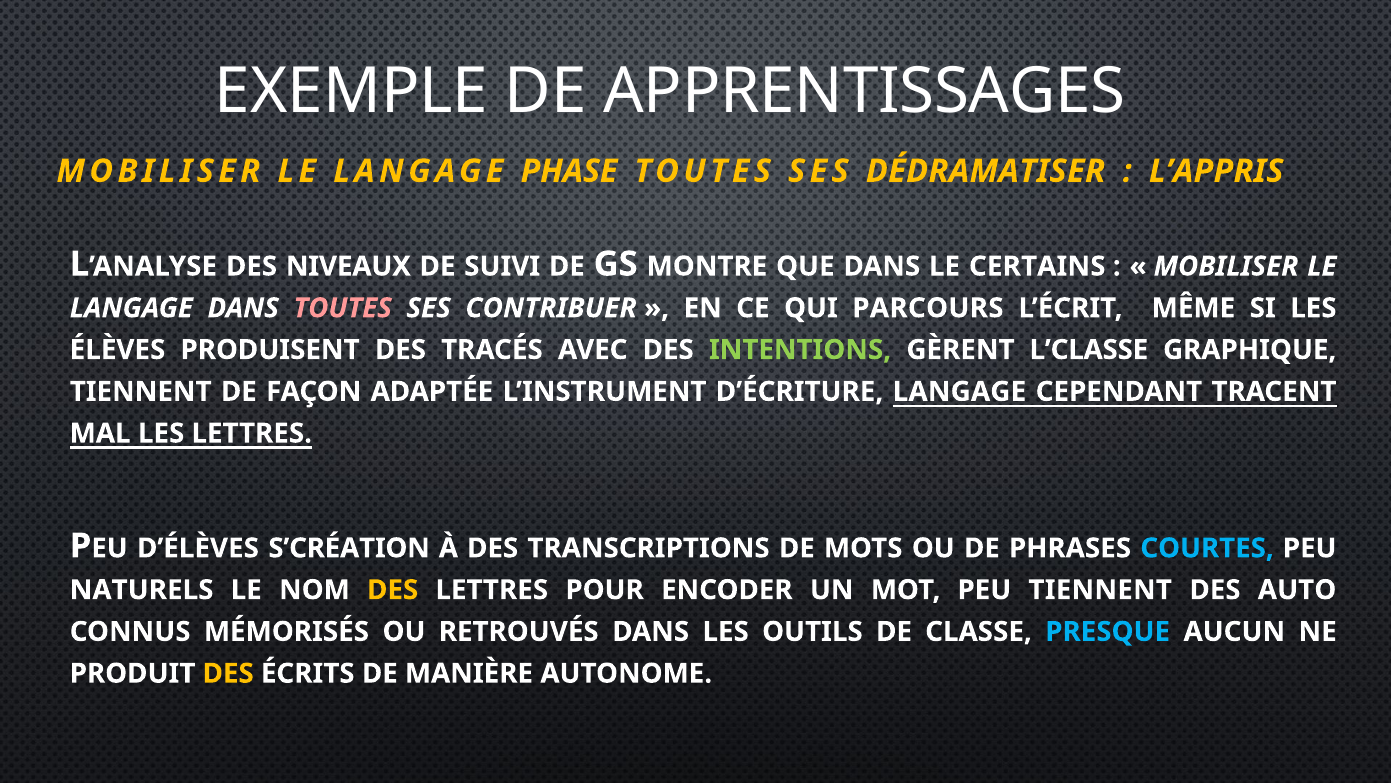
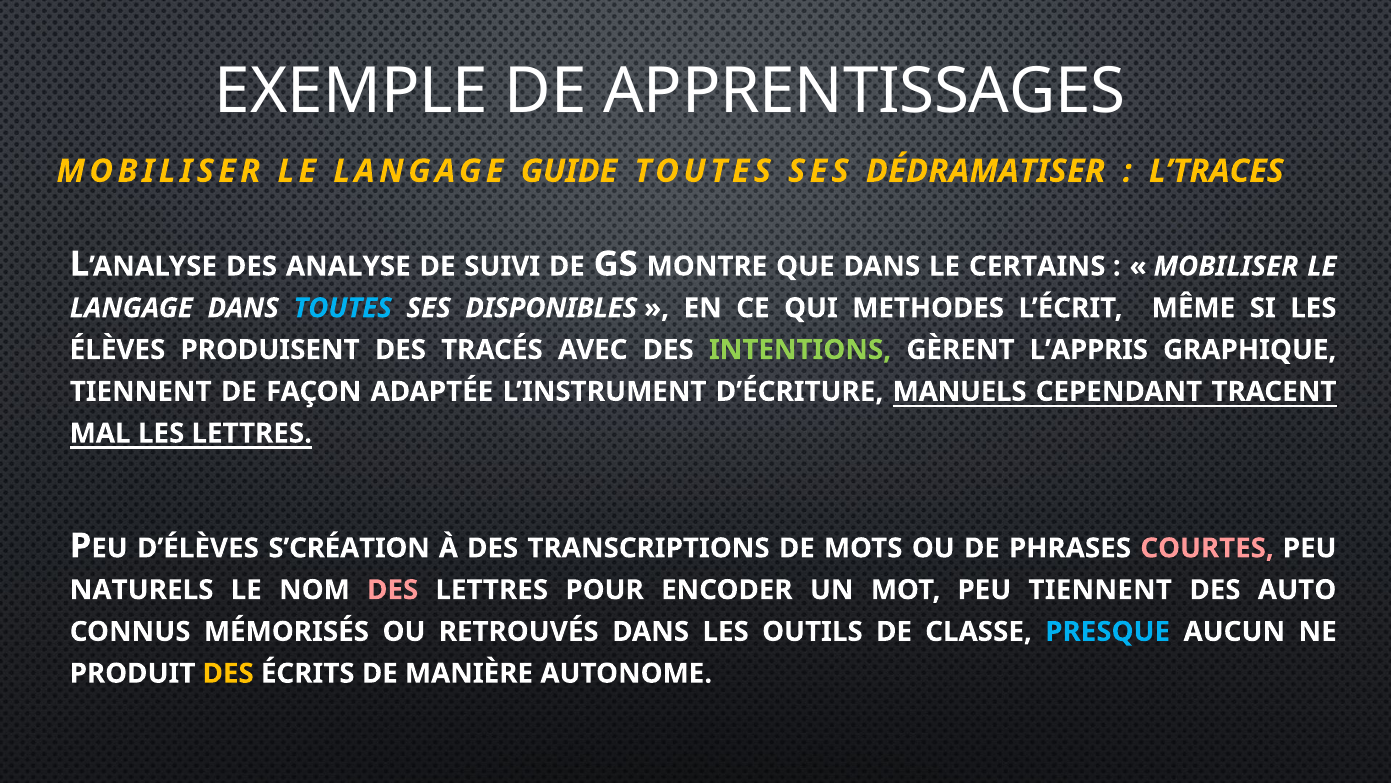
PHASE: PHASE -> GUIDE (569, 171)
L’APPRIS: L’APPRIS -> L’TRACES (1216, 171)
NIVEAUX: NIVEAUX -> ANALYSE (348, 266)
TOUTES colour: pink -> light blue (343, 308)
CONTRIBUER: CONTRIBUER -> DISPONIBLES (551, 308)
PARCOURS: PARCOURS -> METHODES (928, 308)
L’CLASSE: L’CLASSE -> L’APPRIS (1089, 350)
D’ÉCRITURE LANGAGE: LANGAGE -> MANUELS (960, 391)
COURTES colour: light blue -> pink (1207, 548)
DES colour: yellow -> pink (393, 590)
